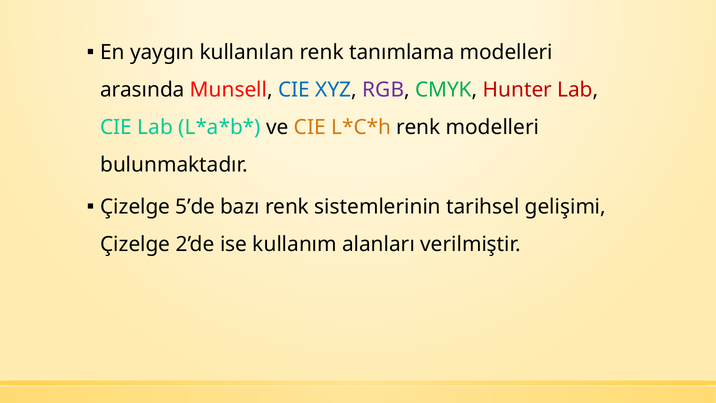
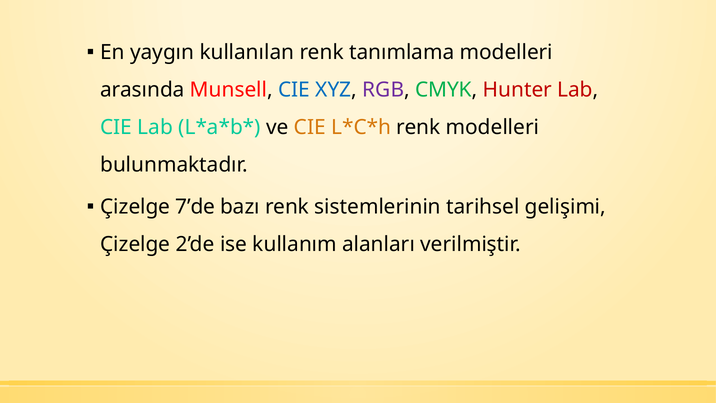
5’de: 5’de -> 7’de (195, 207)
